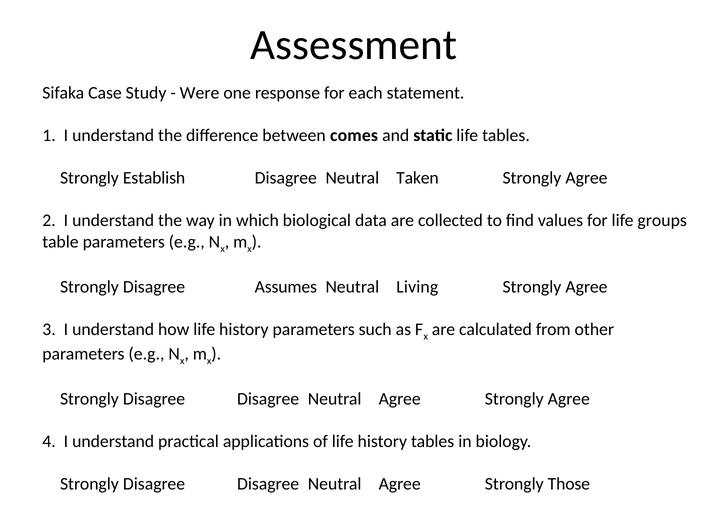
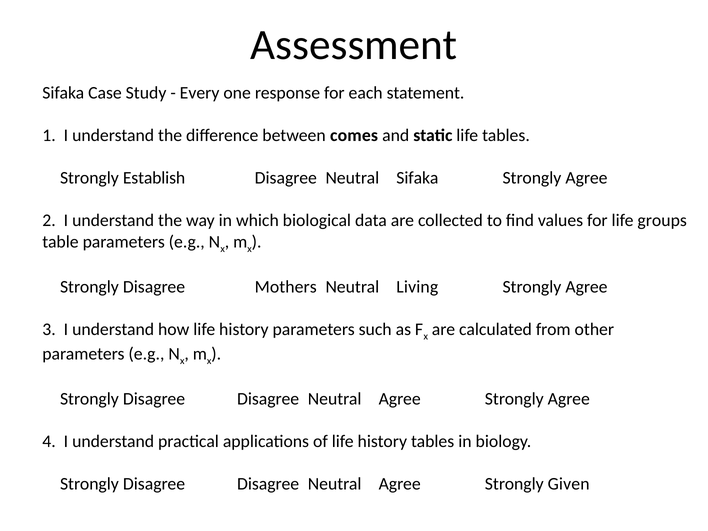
Were: Were -> Every (200, 93)
Neutral Taken: Taken -> Sifaka (417, 178)
Assumes: Assumes -> Mothers (286, 287)
Those: Those -> Given (569, 484)
